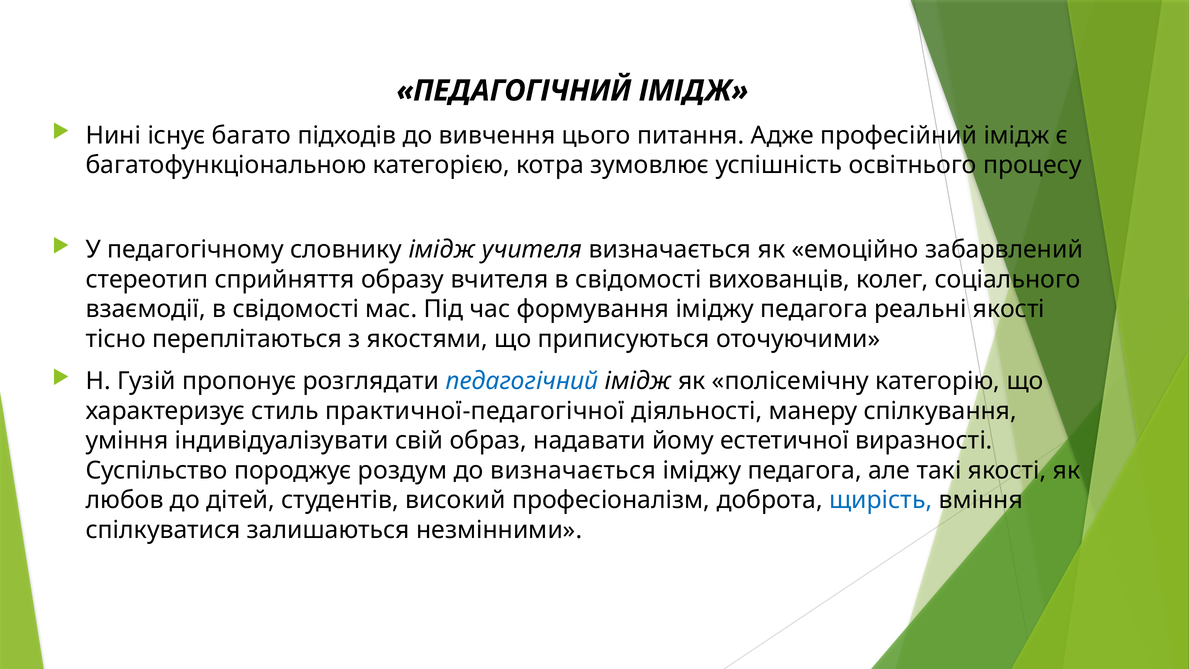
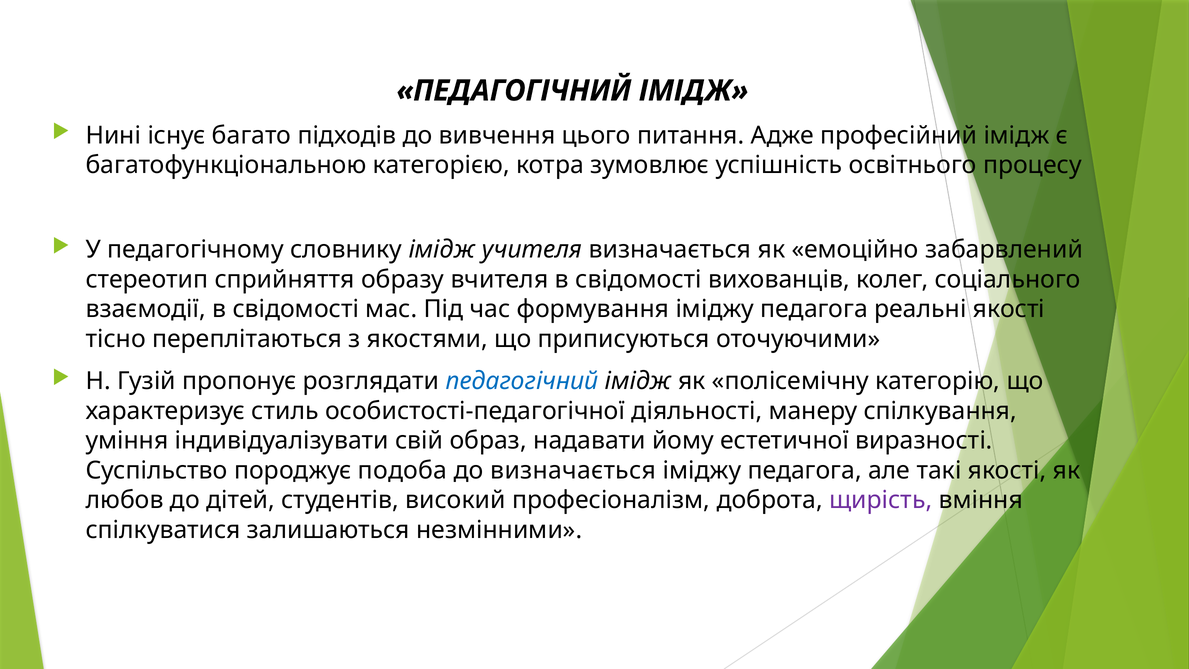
практичної-педагогічної: практичної-педагогічної -> особистості-педагогічної (475, 411)
роздум: роздум -> подоба (403, 470)
щирість colour: blue -> purple (881, 500)
